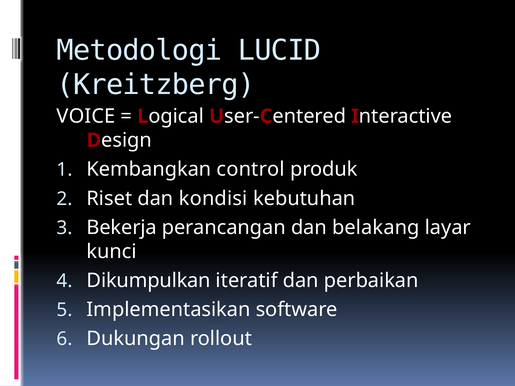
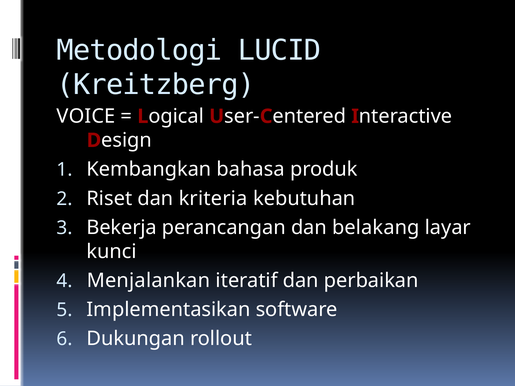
control: control -> bahasa (251, 170)
kondisi: kondisi -> kriteria (213, 199)
Dikumpulkan: Dikumpulkan -> Menjalankan (148, 281)
